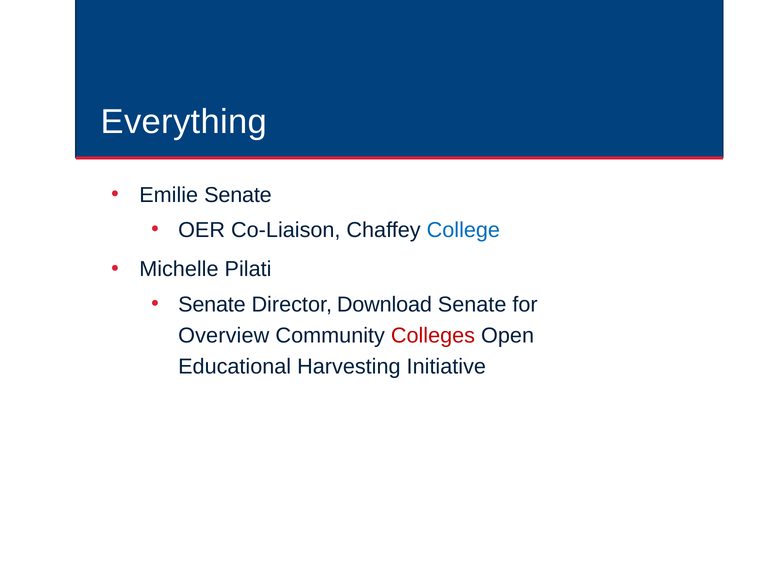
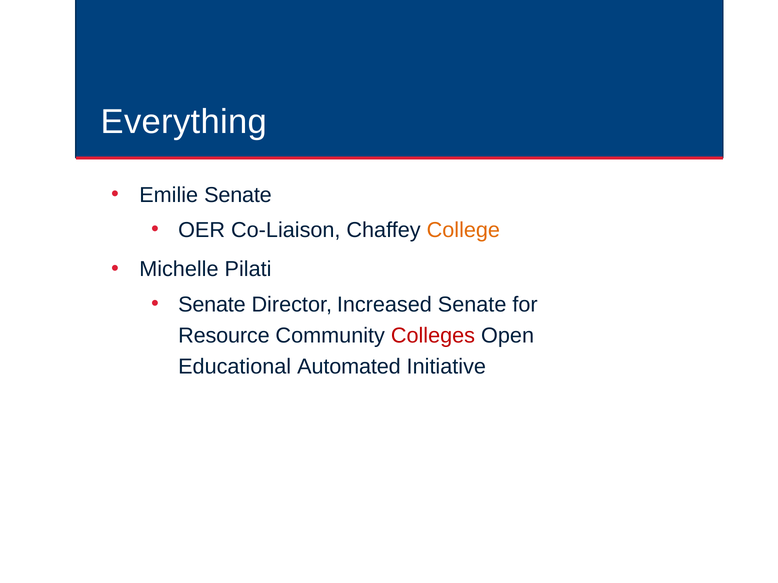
College colour: blue -> orange (463, 230)
Download: Download -> Increased (384, 305)
Overview: Overview -> Resource (224, 336)
Harvesting: Harvesting -> Automated (349, 367)
